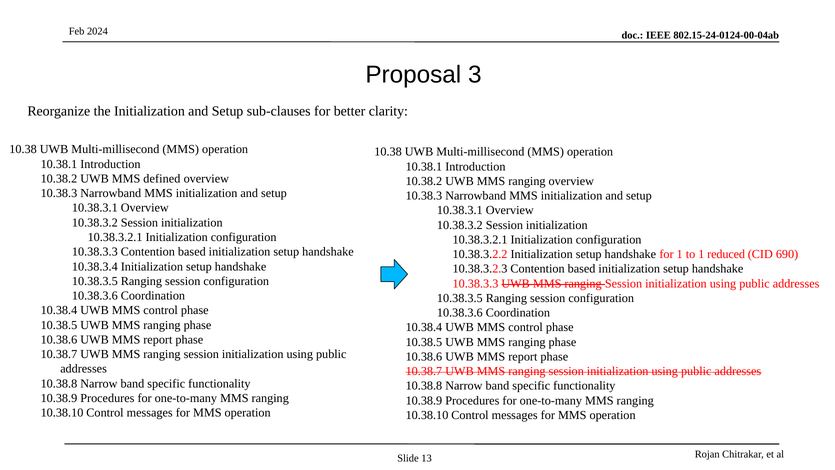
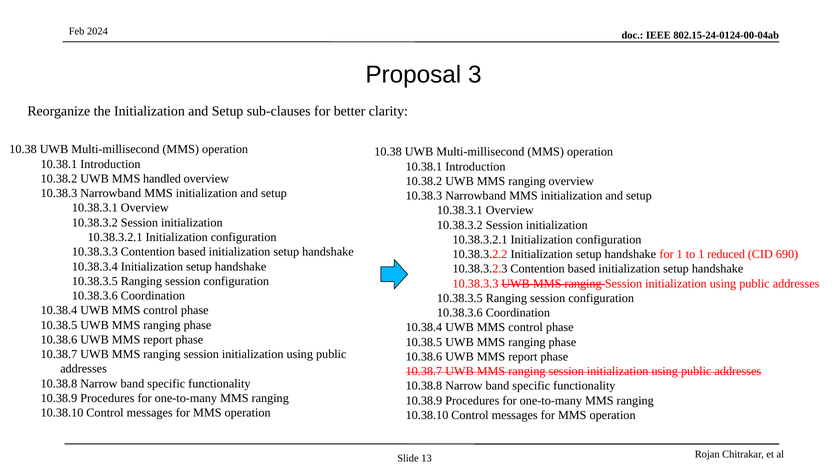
defined: defined -> handled (162, 179)
